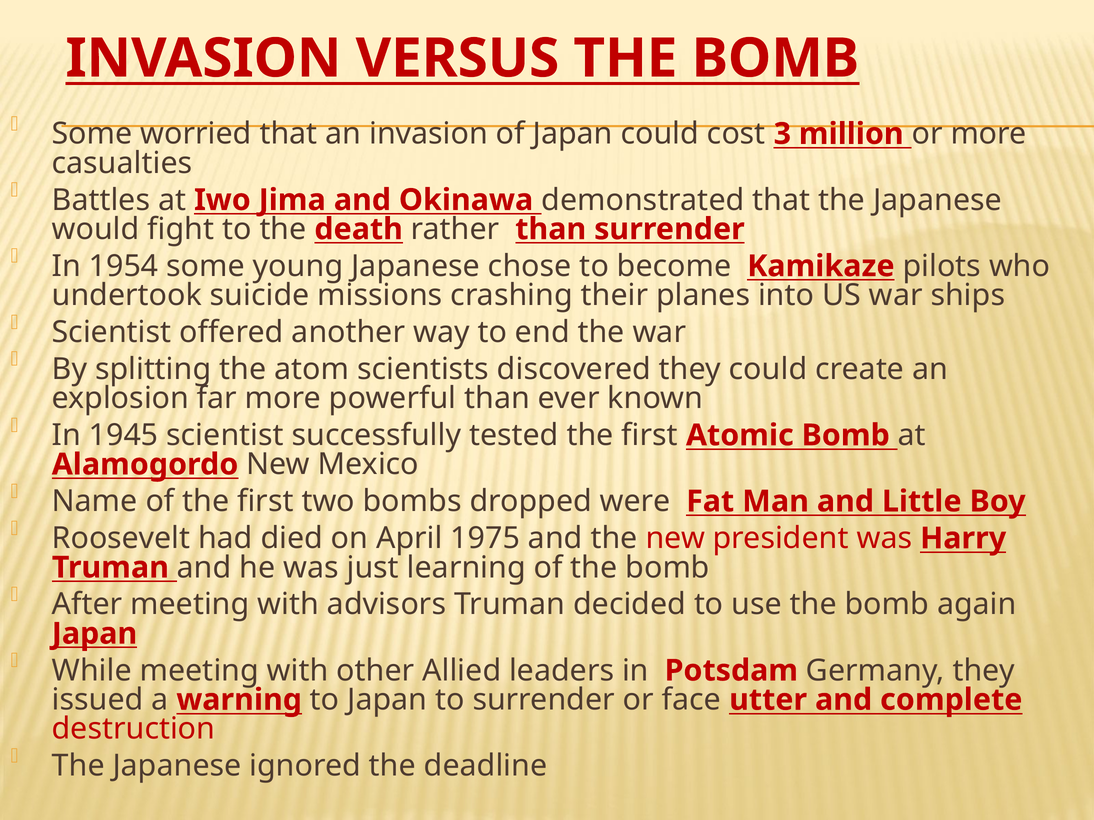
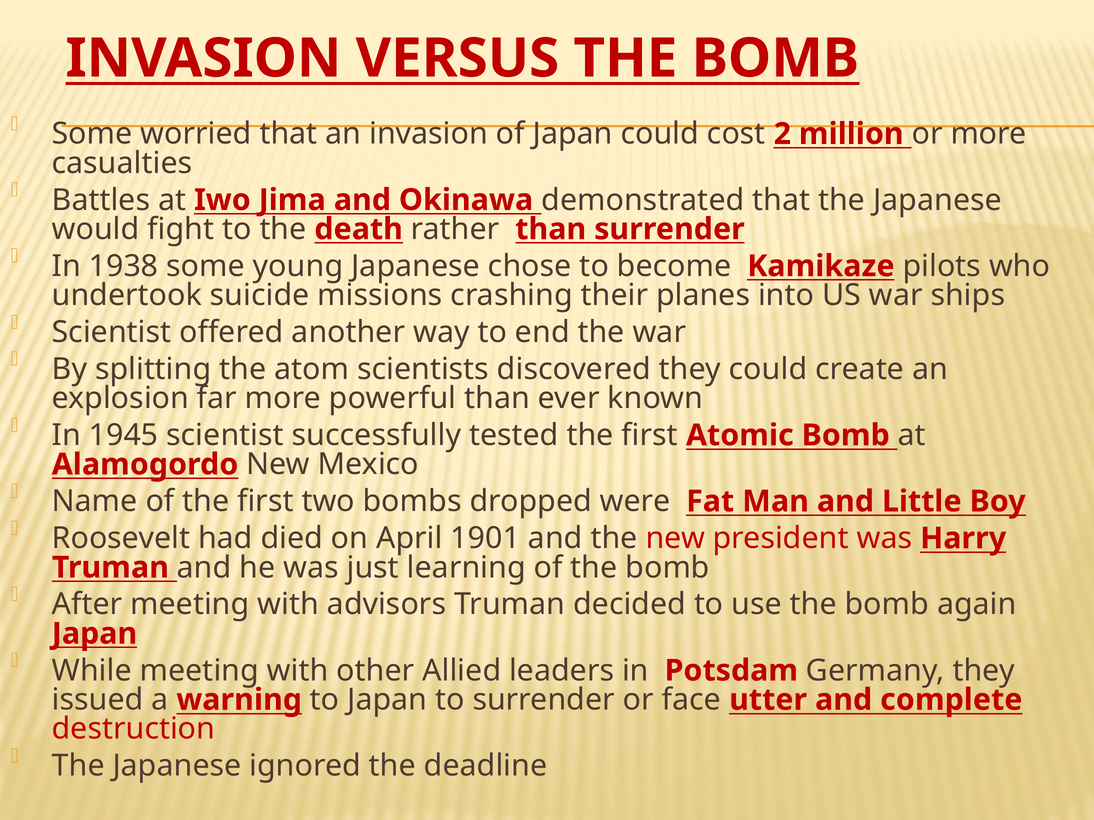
3: 3 -> 2 (782, 134)
1954: 1954 -> 1938 (124, 266)
1975: 1975 -> 1901 (485, 539)
